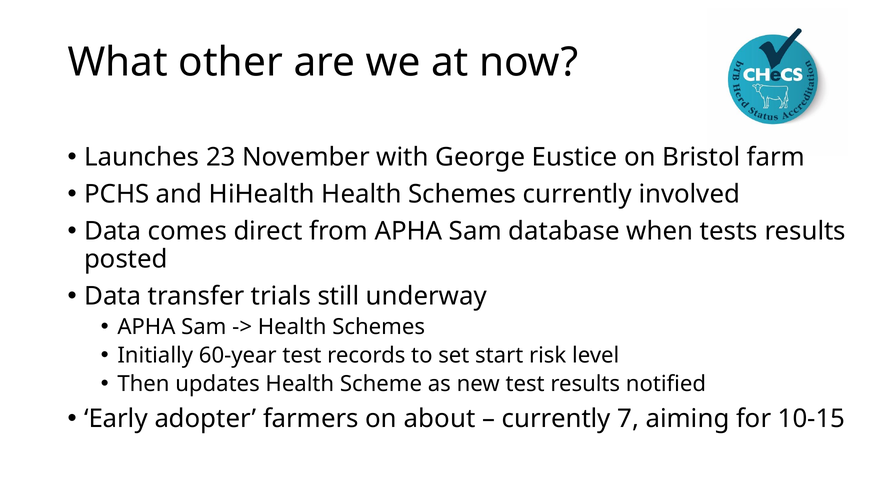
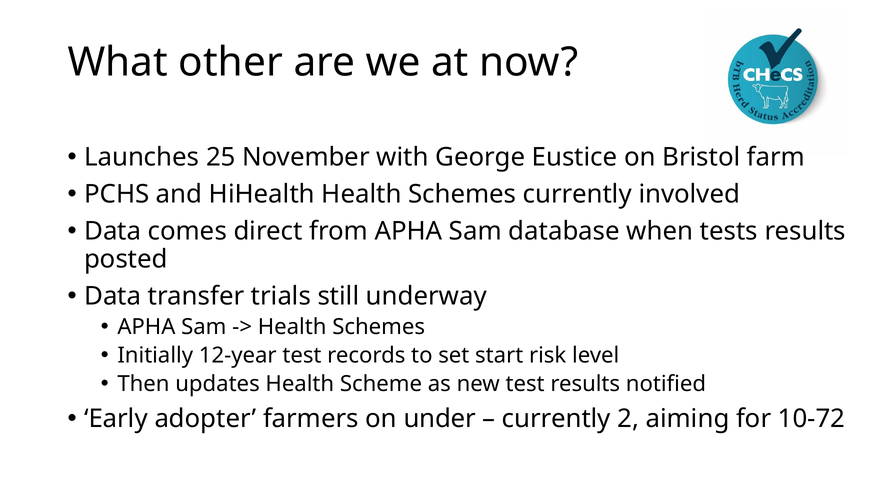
23: 23 -> 25 (221, 157)
60-year: 60-year -> 12-year (238, 355)
about: about -> under (440, 419)
7: 7 -> 2 (628, 419)
10-15: 10-15 -> 10-72 (812, 419)
